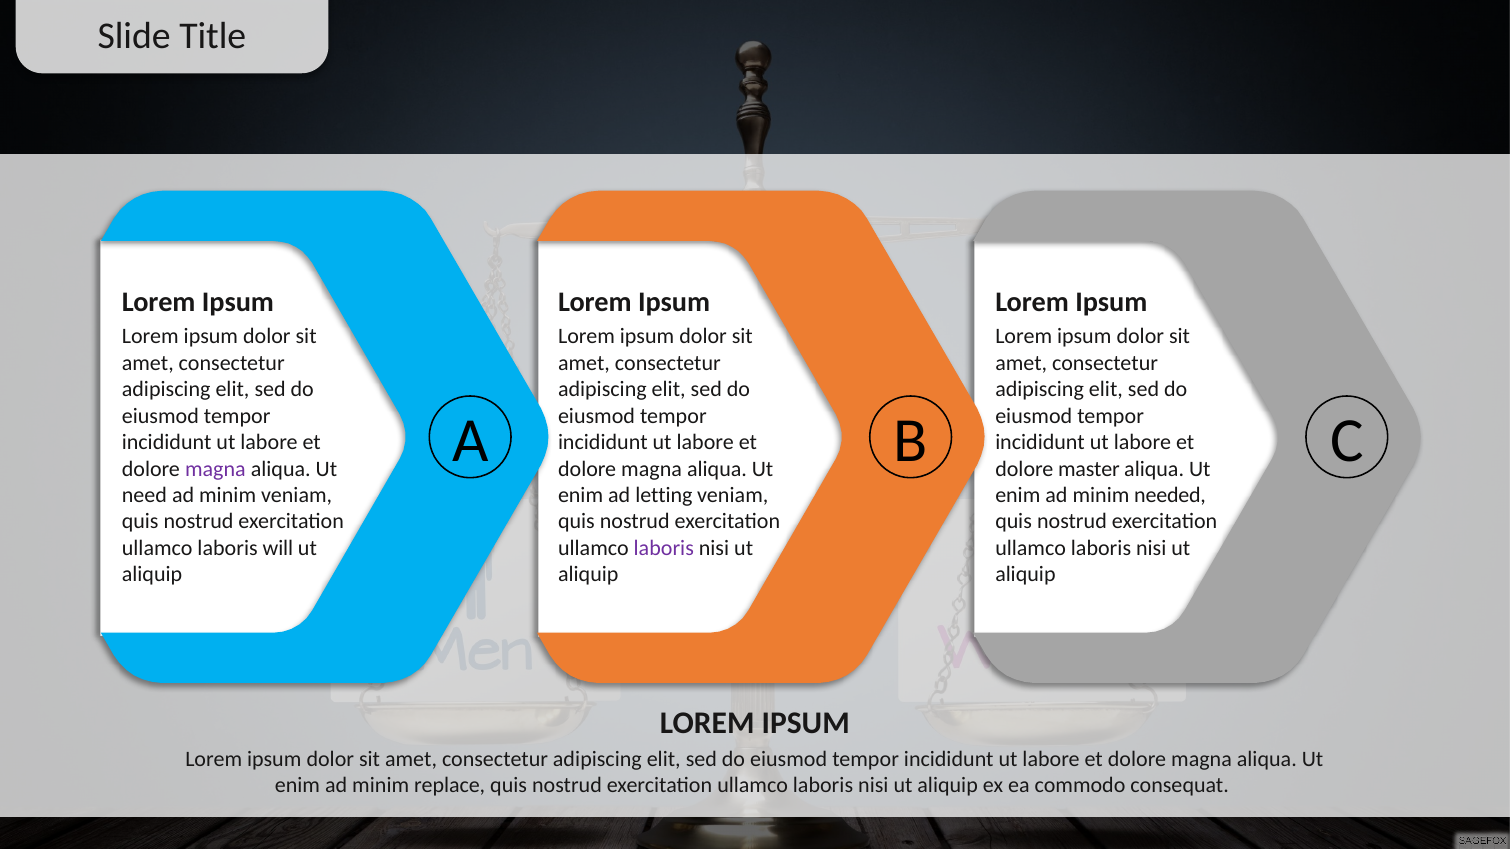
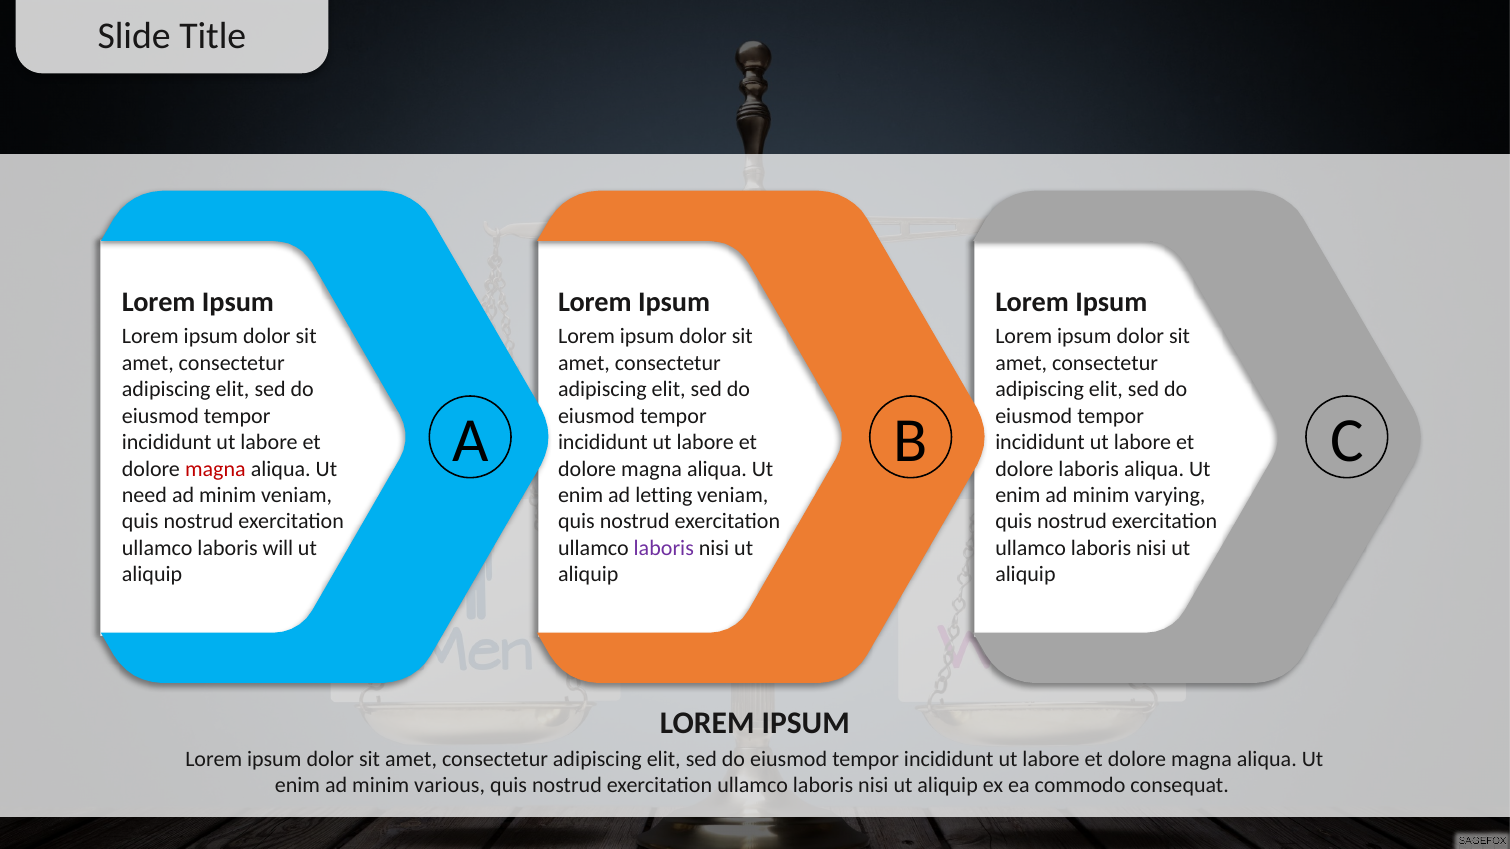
magna colour: purple -> red (215, 469)
dolore master: master -> laboris (1089, 469)
needed: needed -> varying (1170, 495)
replace: replace -> various (450, 786)
